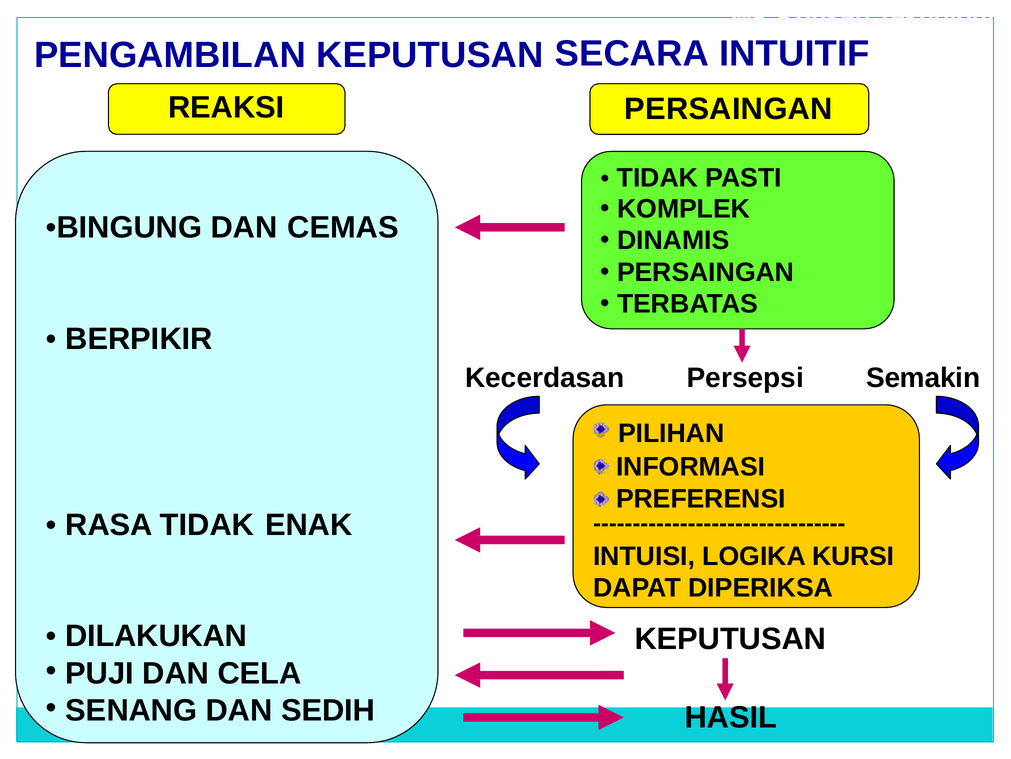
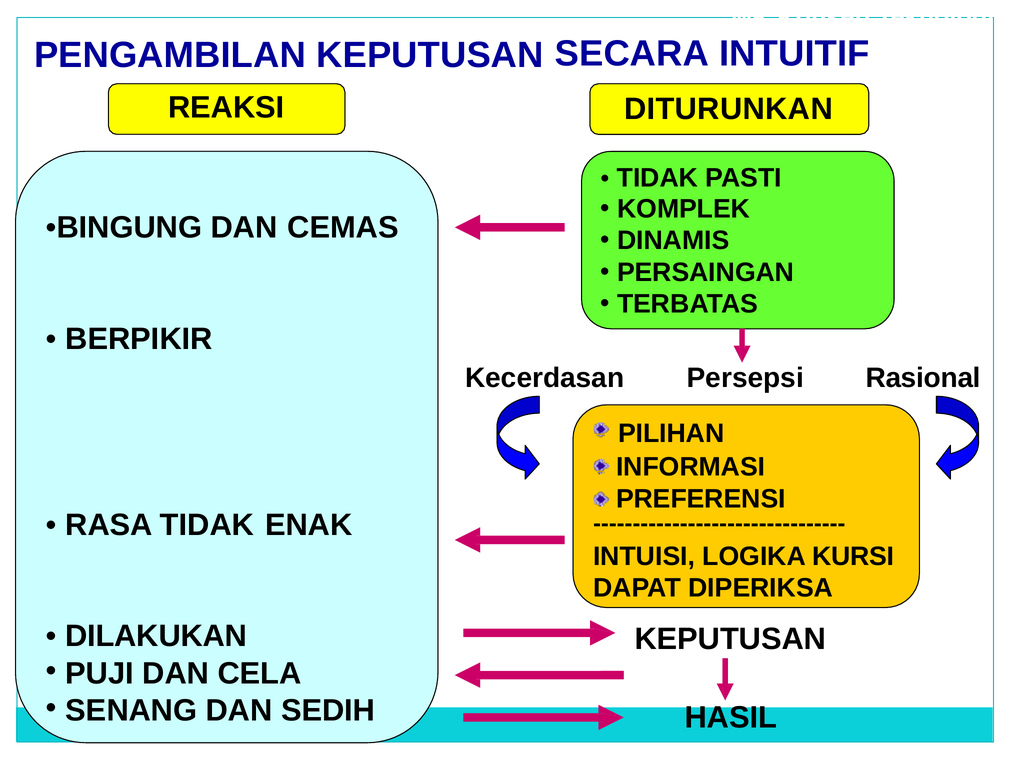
PERSAINGAN: PERSAINGAN -> DITURUNKAN (729, 109)
Semakin: Semakin -> Rasional (923, 377)
